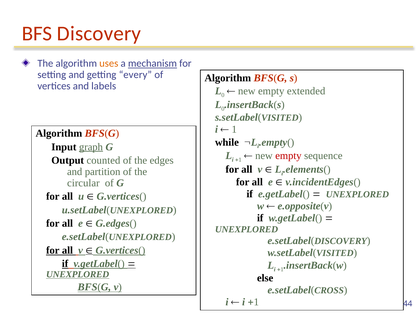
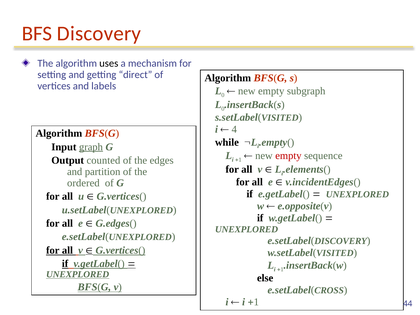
uses colour: orange -> black (109, 63)
mechanism underline: present -> none (152, 63)
every: every -> direct (135, 75)
extended: extended -> subgraph (306, 91)
1: 1 -> 4 (234, 129)
circular: circular -> ordered (83, 183)
